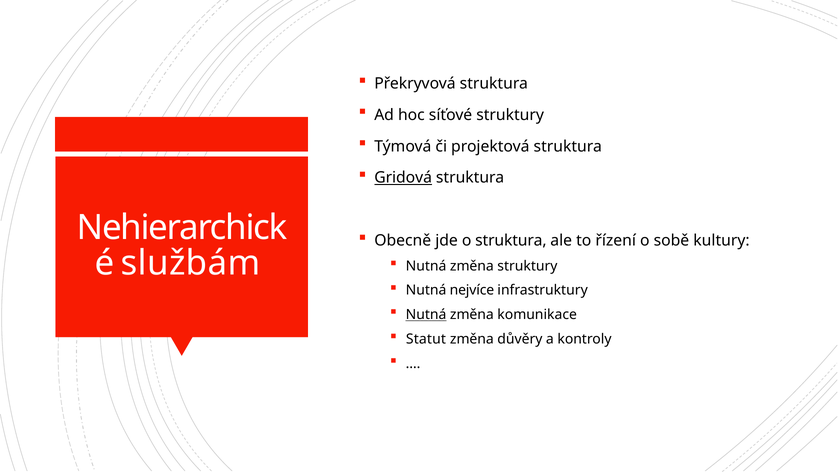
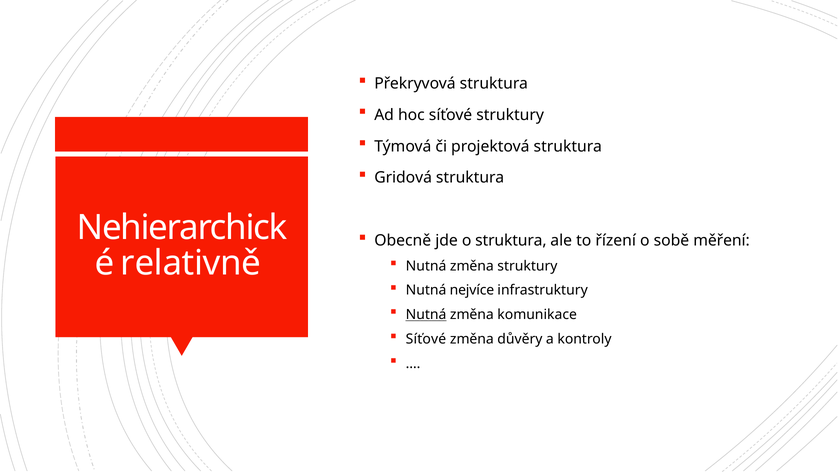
Gridová underline: present -> none (403, 178)
kultury: kultury -> měření (722, 240)
službám: službám -> relativně (191, 263)
Statut: Statut -> Síťové (426, 339)
